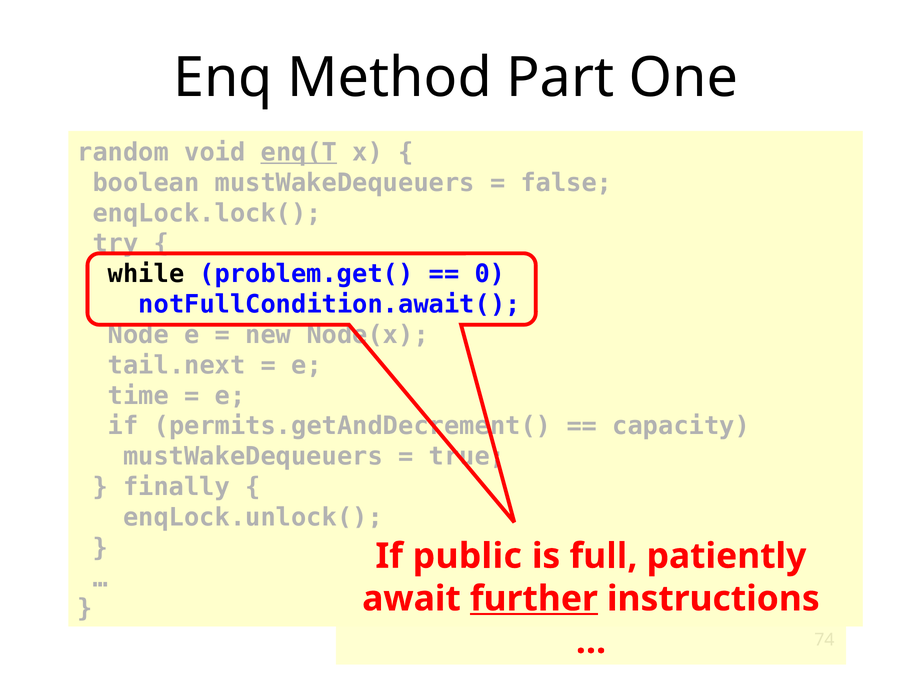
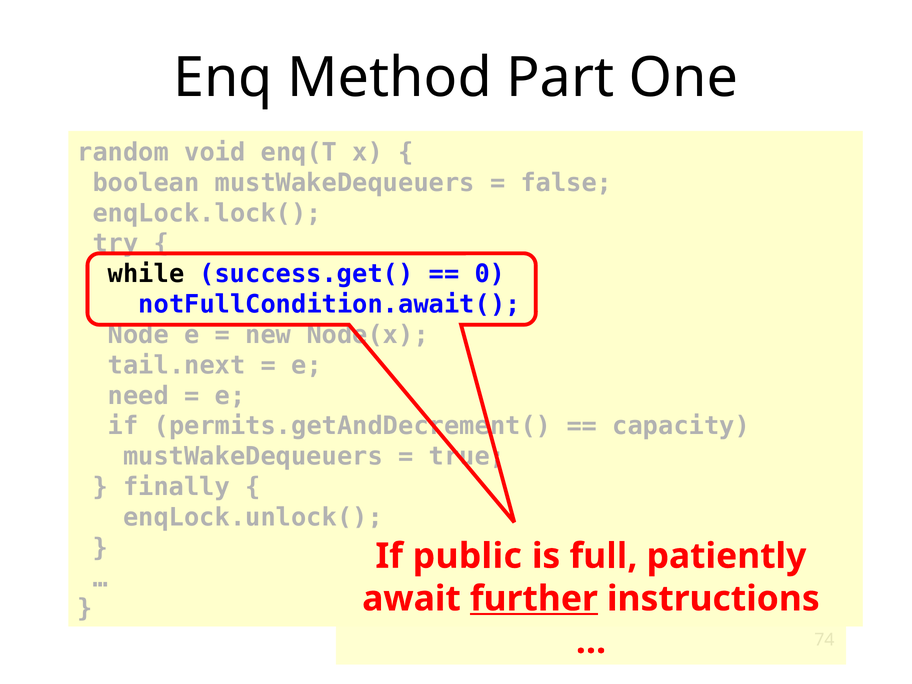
enq(T underline: present -> none (299, 152)
problem.get(: problem.get( -> success.get( (306, 274)
time: time -> need (138, 396)
